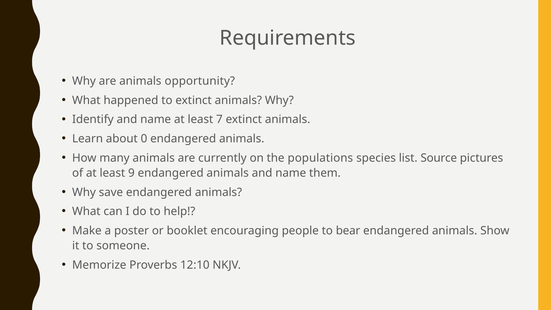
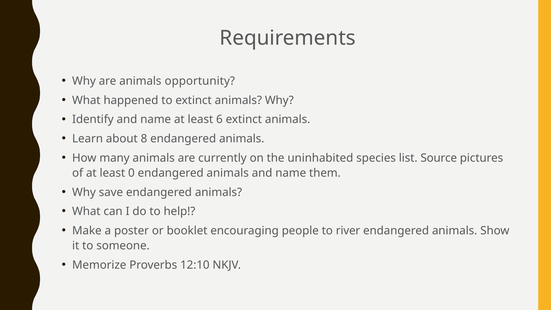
7: 7 -> 6 (219, 120)
0: 0 -> 8 (144, 139)
populations: populations -> uninhabited (320, 158)
9: 9 -> 0 (131, 173)
bear: bear -> river (348, 231)
